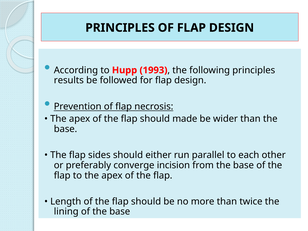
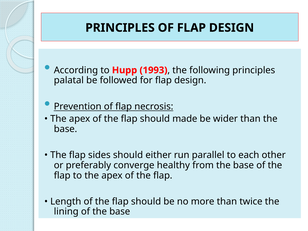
results: results -> palatal (69, 80)
incision: incision -> healthy (173, 165)
